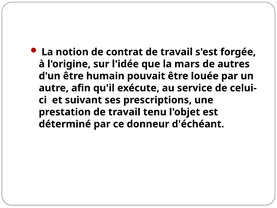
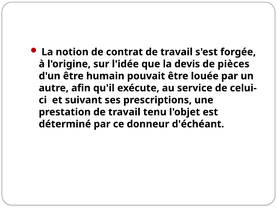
mars: mars -> devis (187, 64)
autres: autres -> pièces (234, 64)
